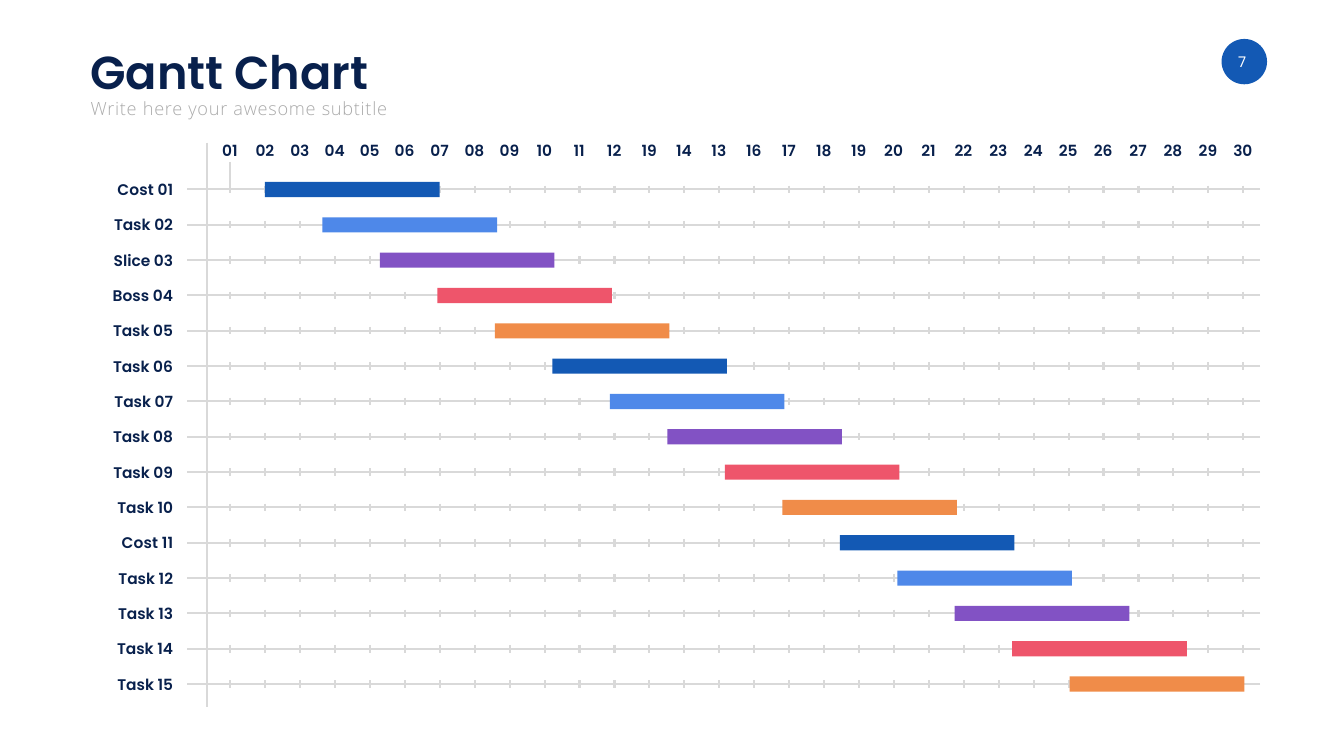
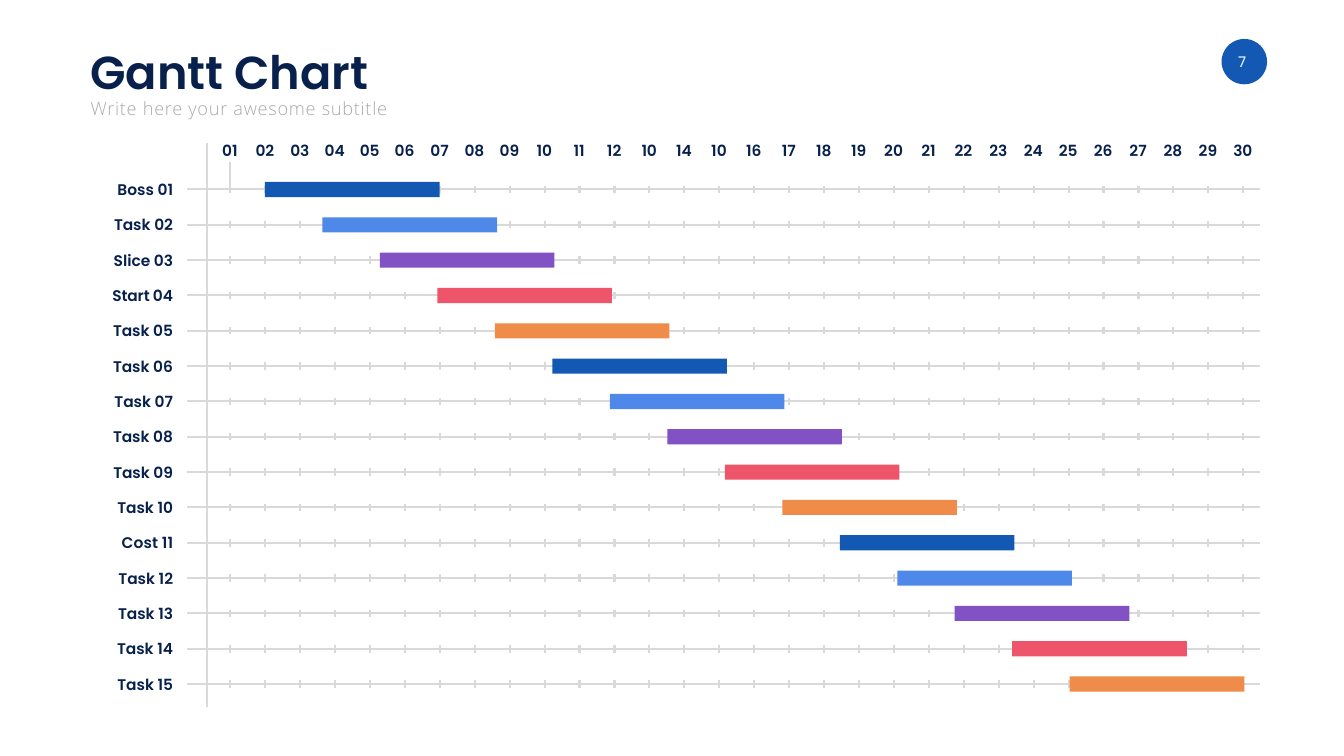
12 19: 19 -> 10 (649, 151)
14 13: 13 -> 10 (719, 151)
Cost: Cost -> Boss (136, 191)
Boss: Boss -> Start (131, 297)
